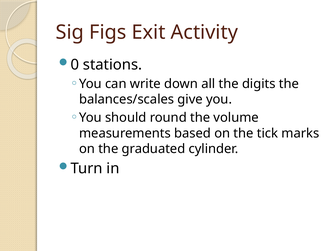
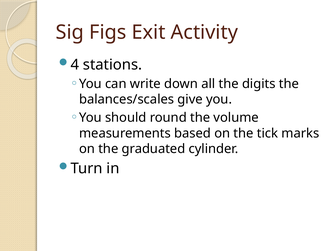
0: 0 -> 4 (75, 64)
